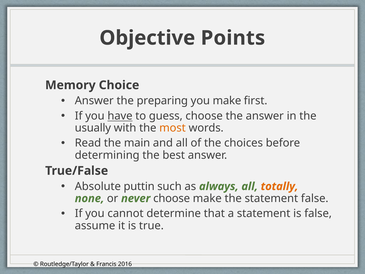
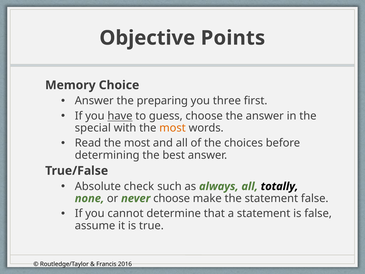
you make: make -> three (227, 101)
usually: usually -> special (93, 128)
Read the main: main -> most (137, 143)
puttin: puttin -> check (139, 186)
totally colour: orange -> black (279, 186)
